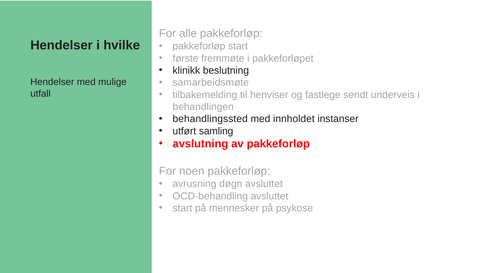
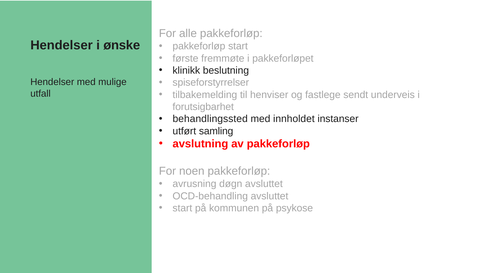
hvilke: hvilke -> ønske (122, 45)
samarbeidsmøte: samarbeidsmøte -> spiseforstyrrelser (211, 83)
behandlingen: behandlingen -> forutsigbarhet (203, 107)
mennesker: mennesker -> kommunen (234, 208)
